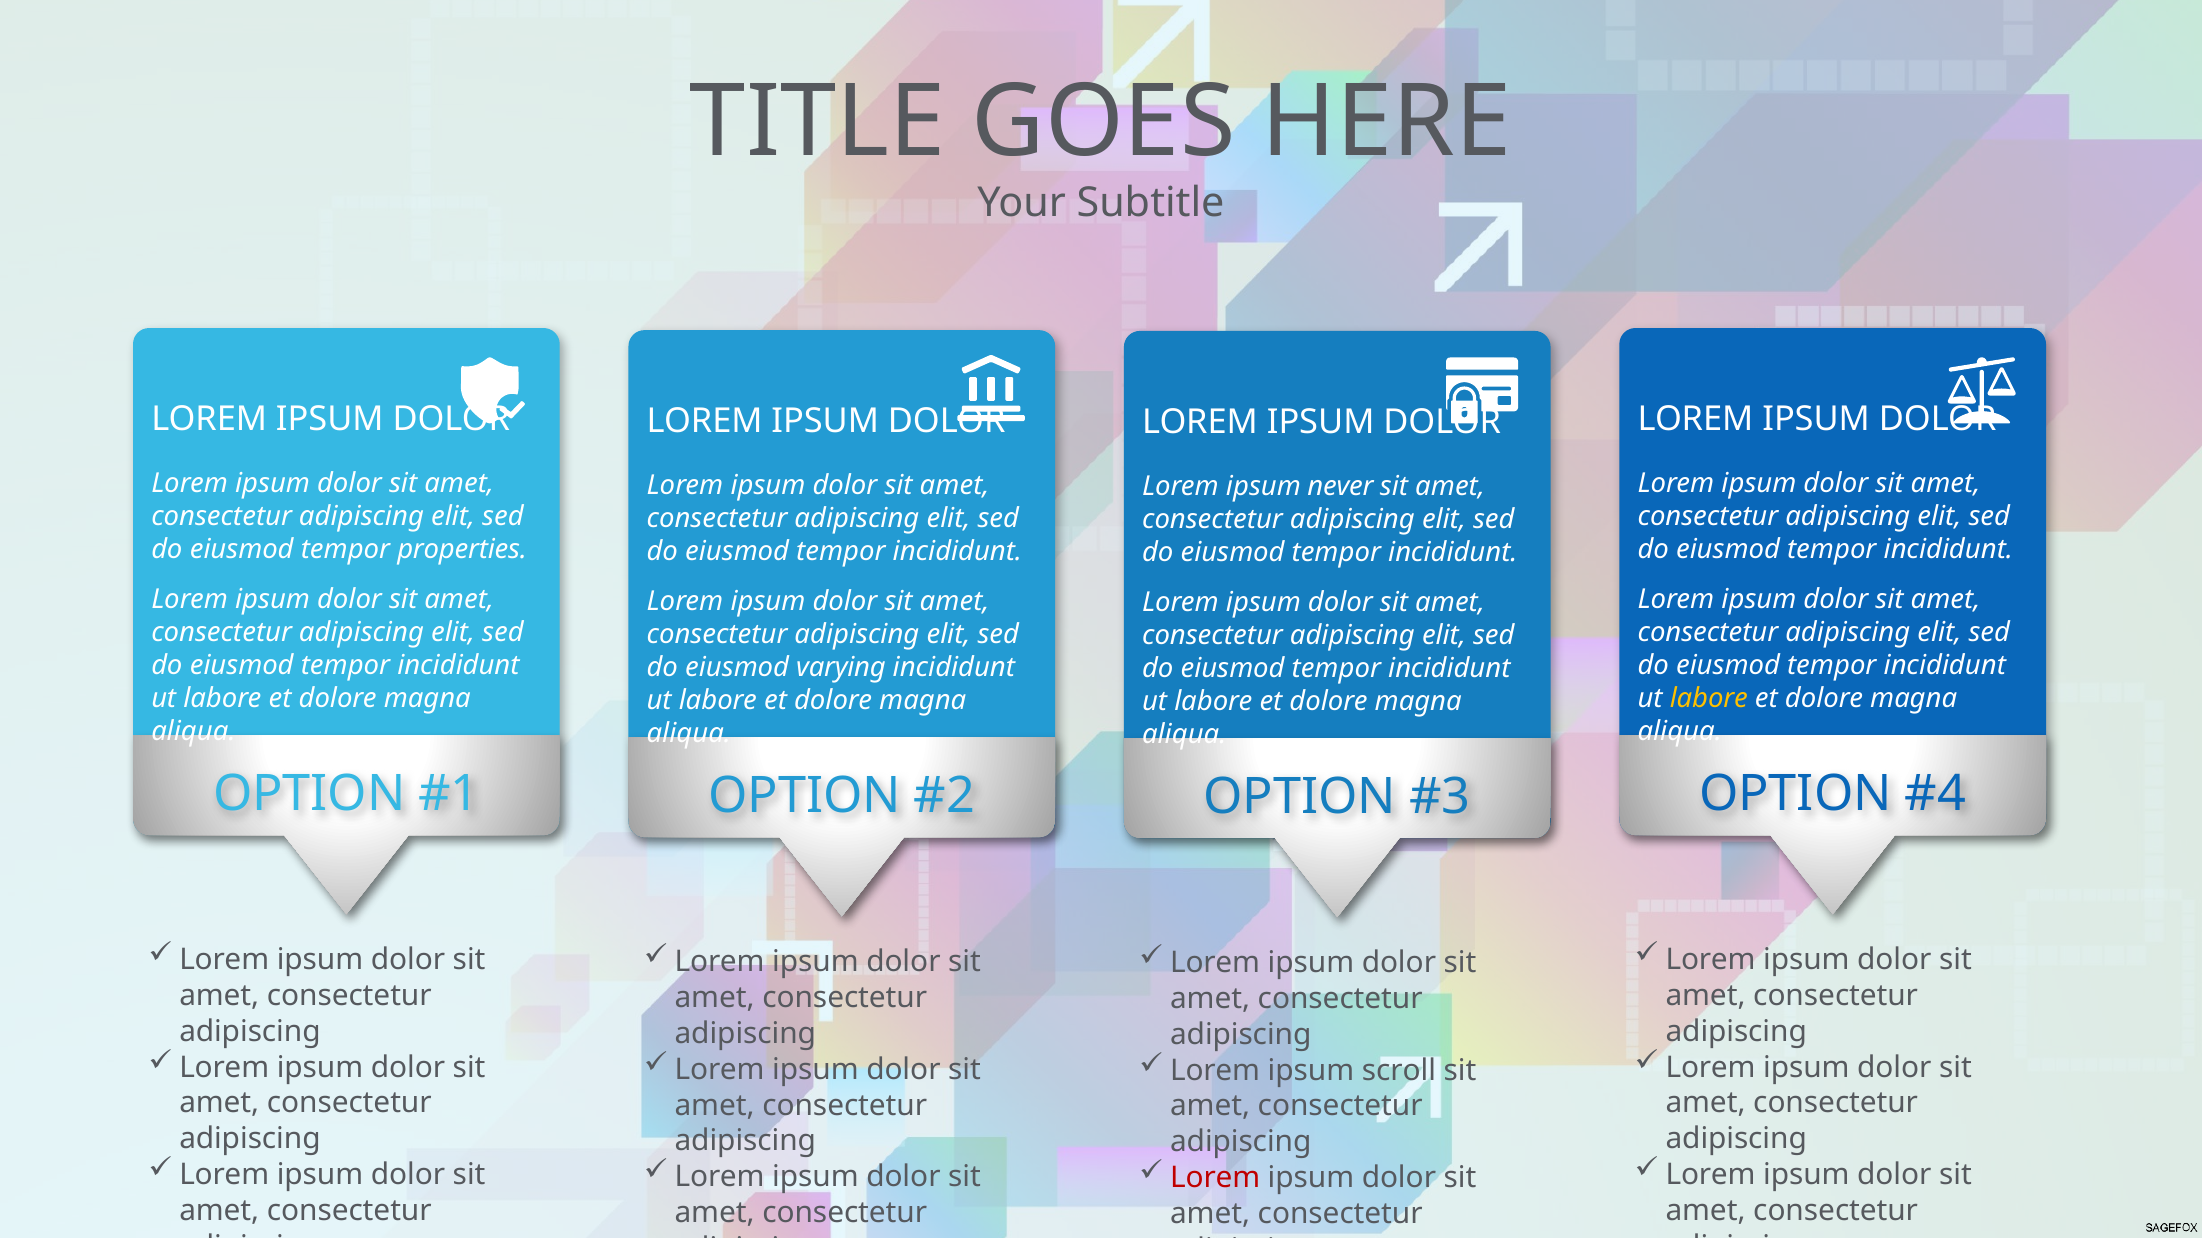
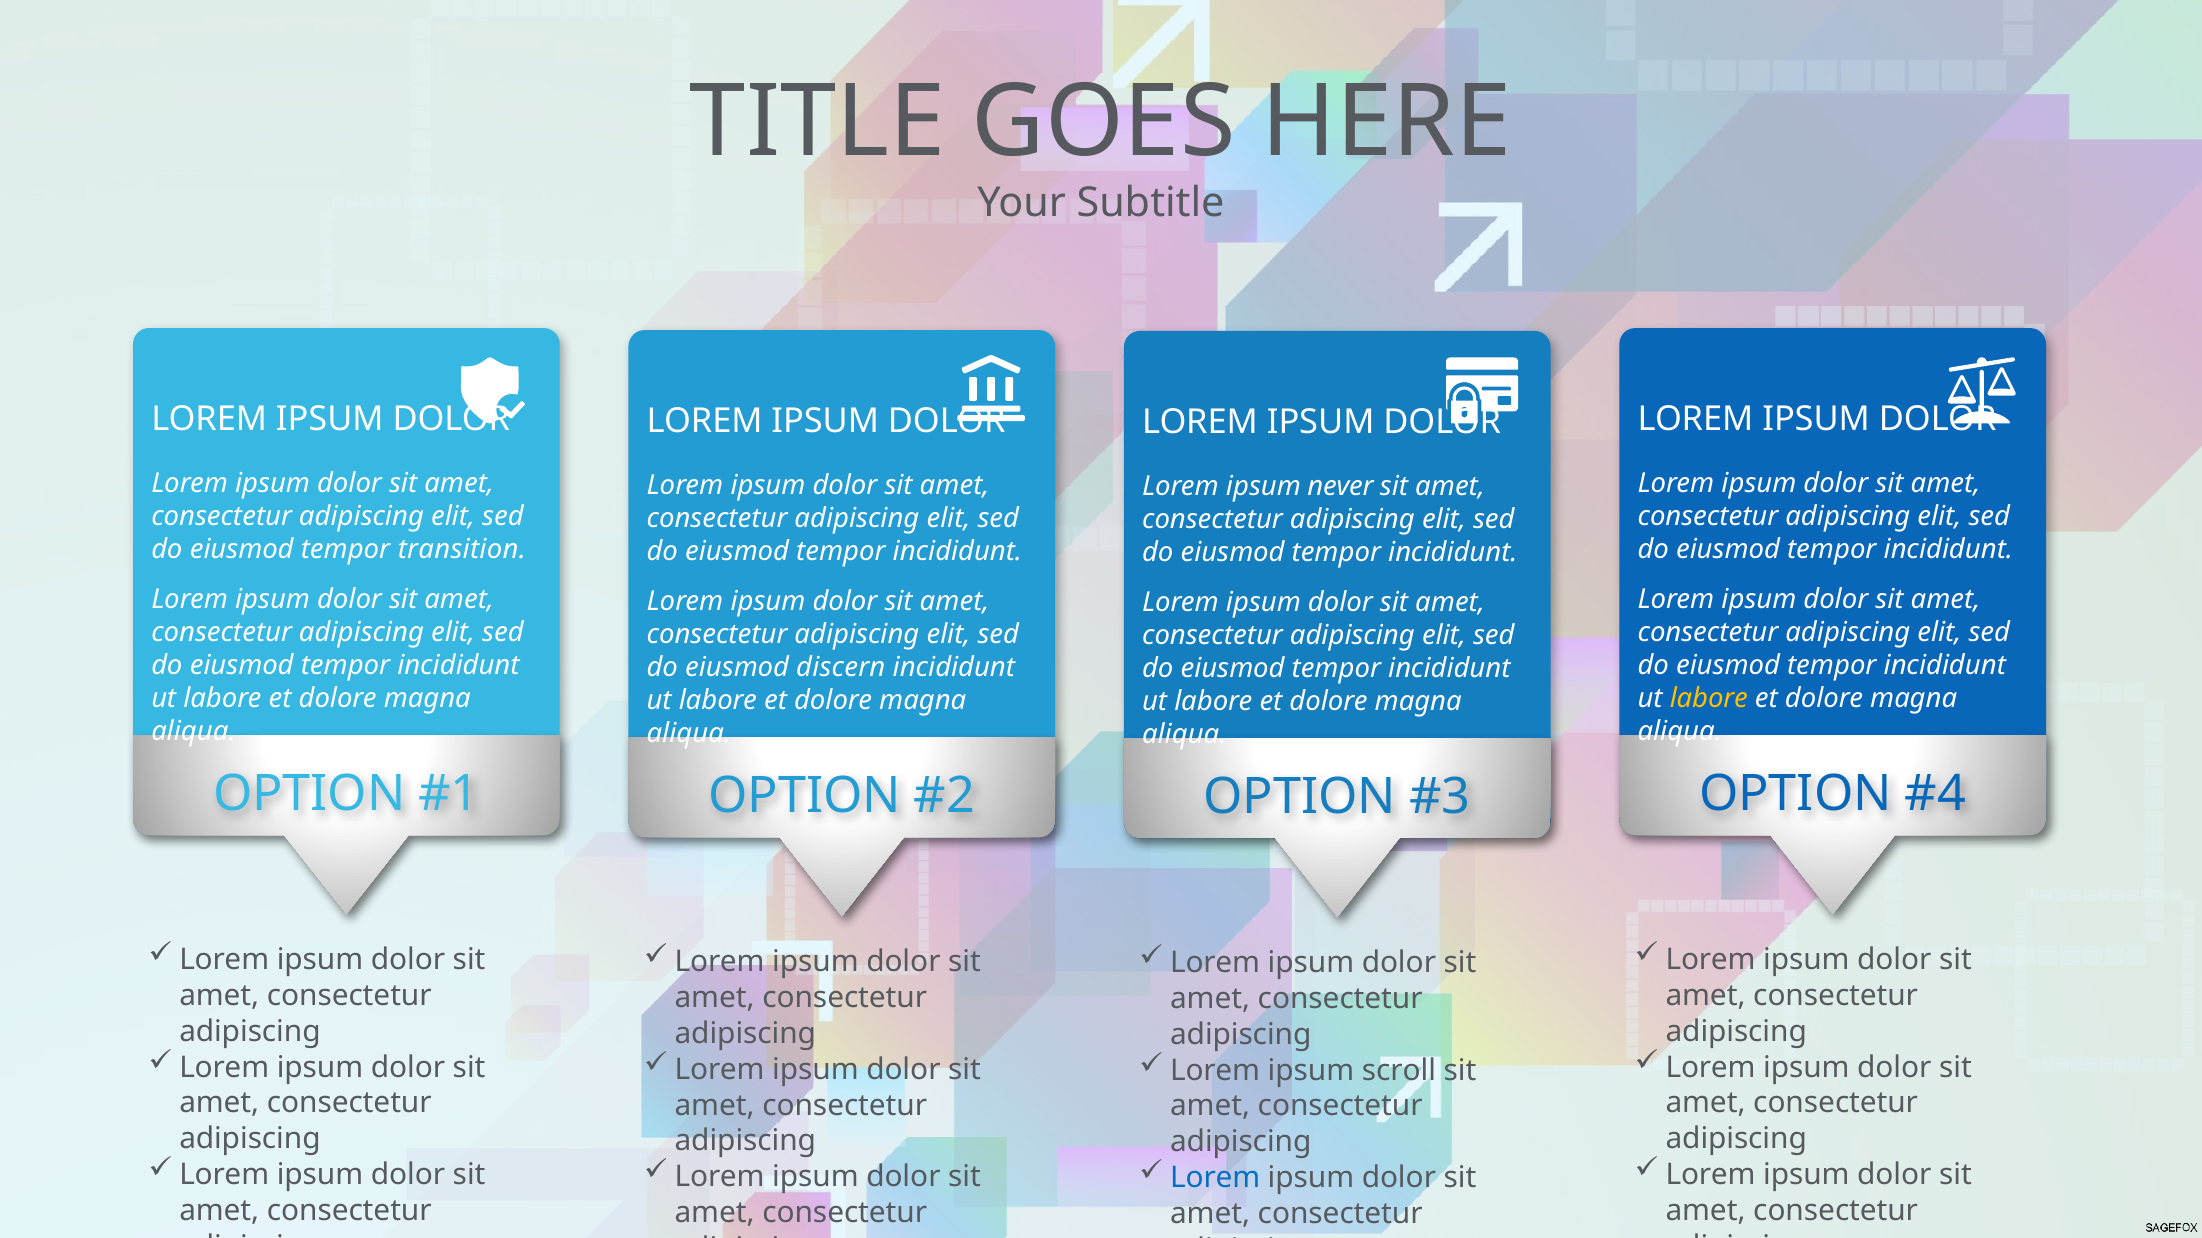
properties: properties -> transition (462, 550)
varying: varying -> discern (841, 668)
Lorem colour: red -> blue (1215, 1178)
